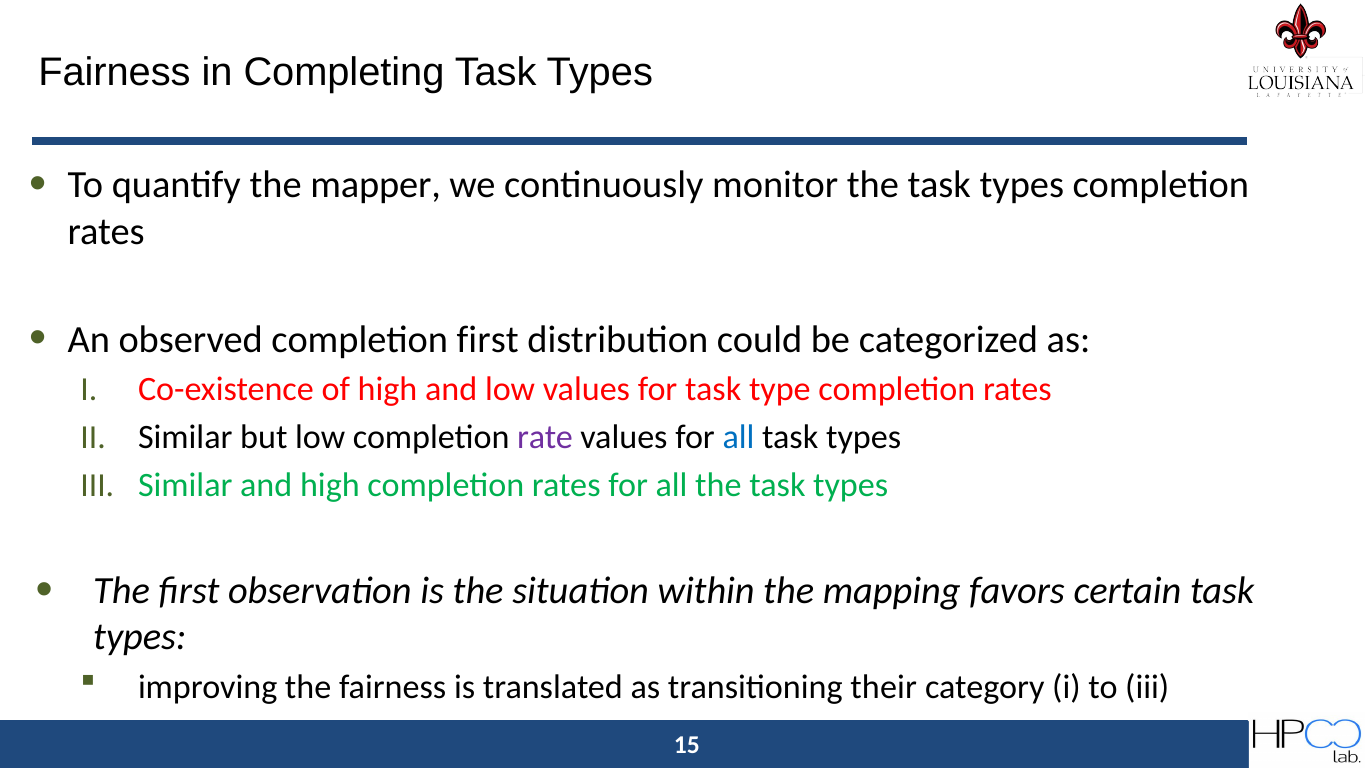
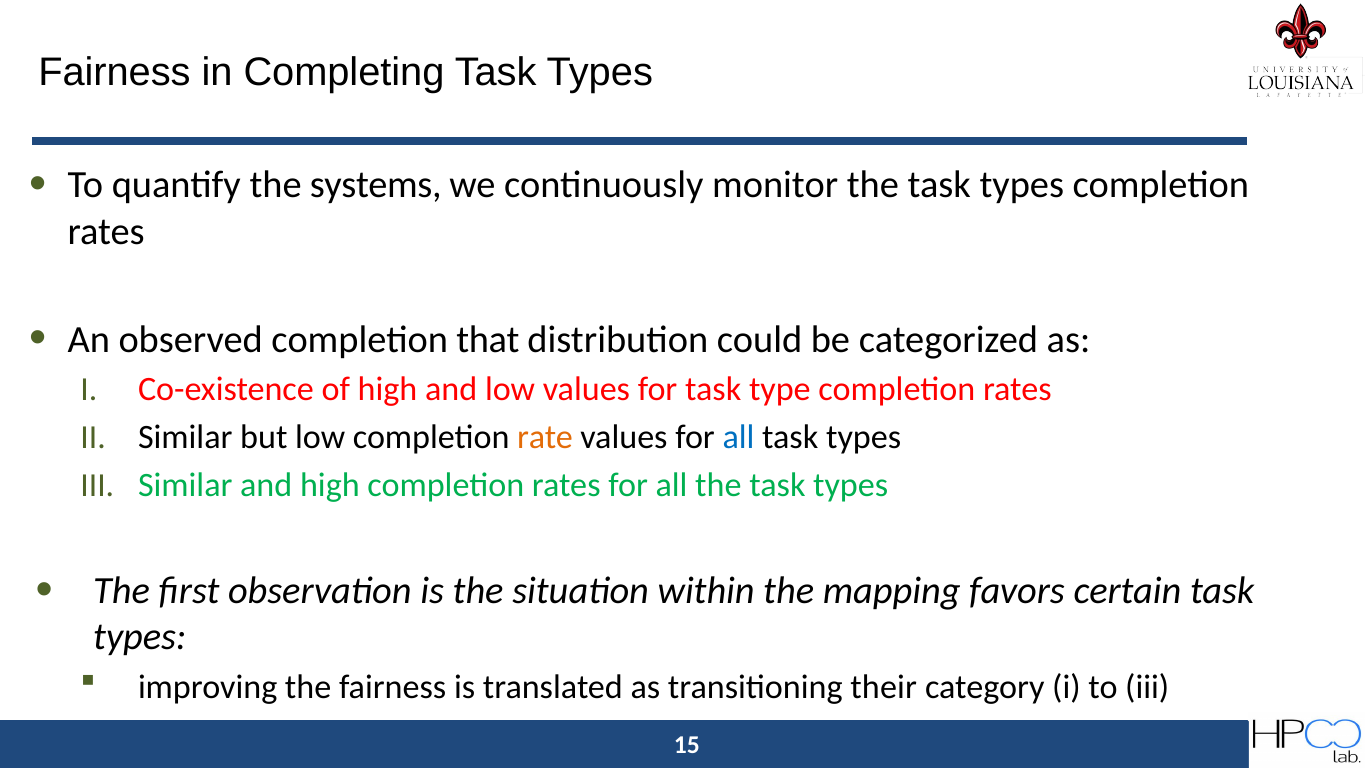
mapper: mapper -> systems (376, 185)
completion first: first -> that (488, 340)
rate colour: purple -> orange (545, 437)
